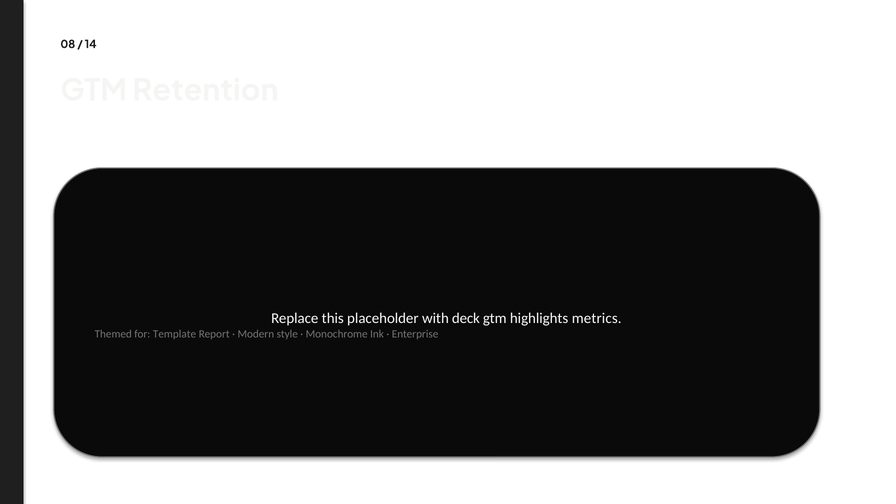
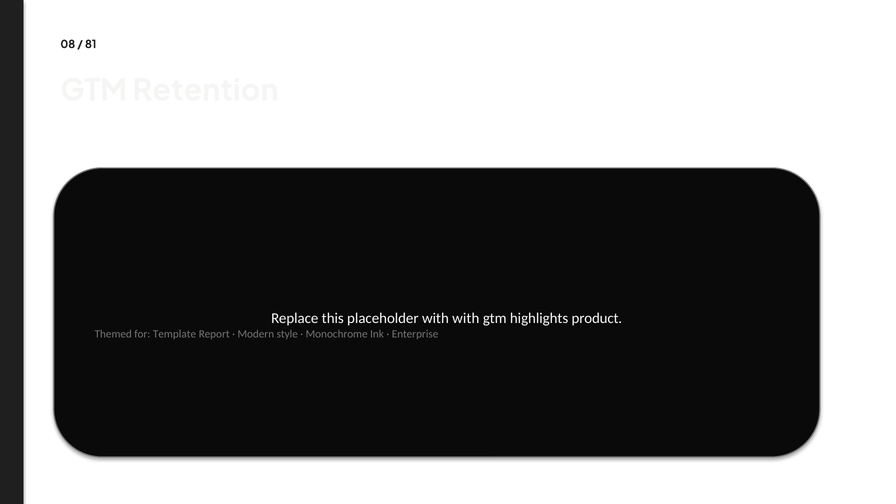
14: 14 -> 81 (91, 44)
with deck: deck -> with (466, 319)
metrics: metrics -> product (597, 319)
